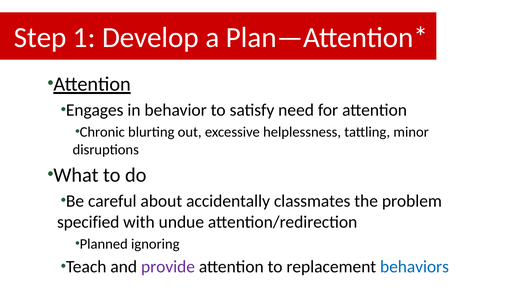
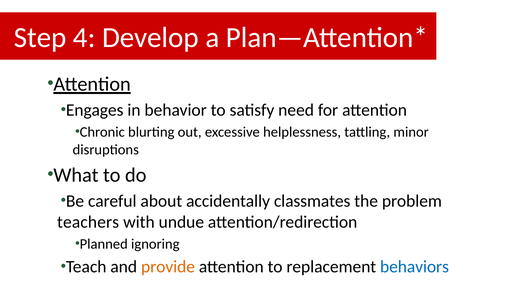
1: 1 -> 4 (84, 38)
specified: specified -> teachers (88, 222)
provide colour: purple -> orange (168, 267)
